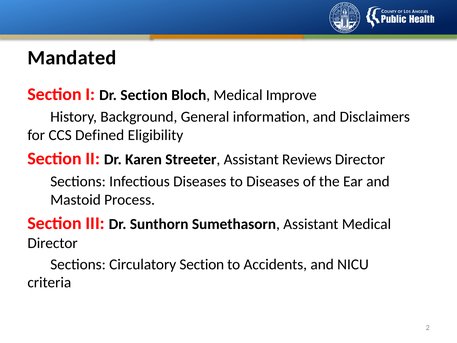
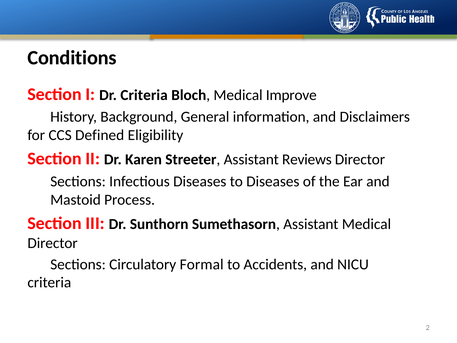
Mandated: Mandated -> Conditions (72, 58)
Dr Section: Section -> Criteria (144, 95)
Circulatory Section: Section -> Formal (202, 264)
